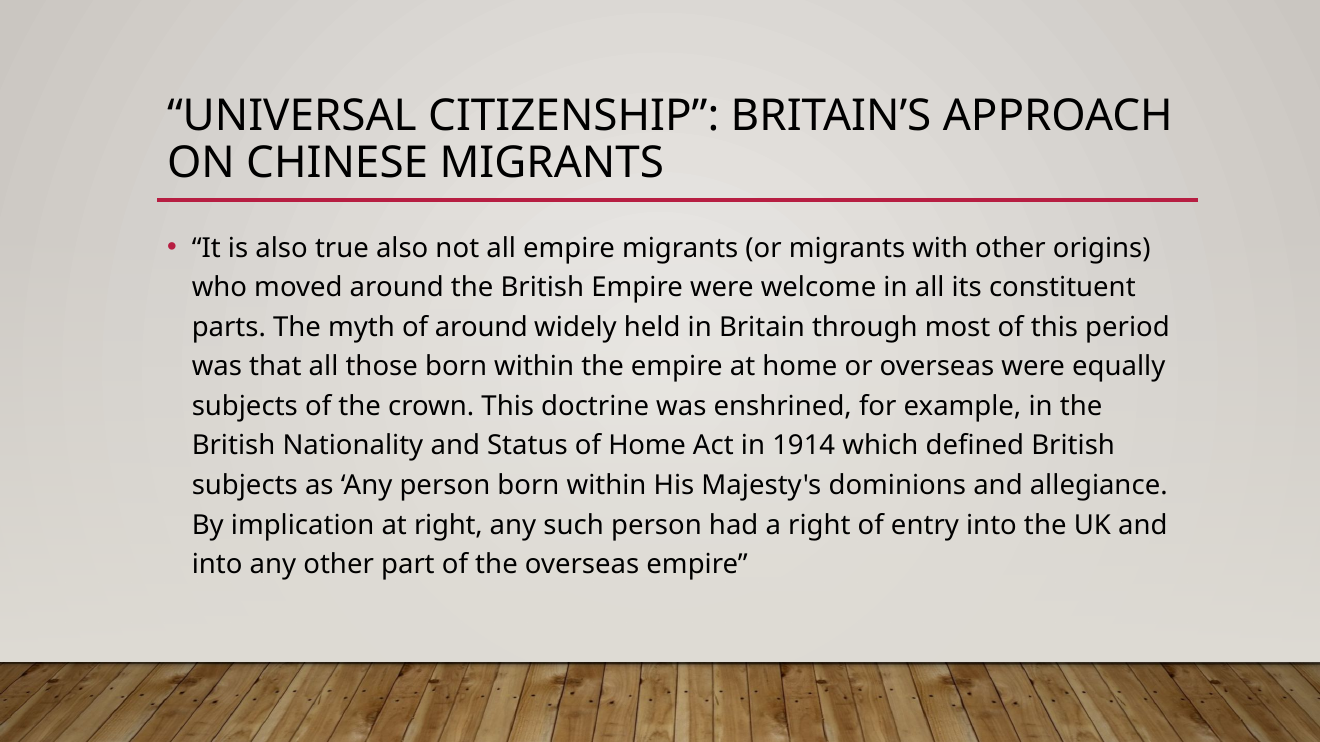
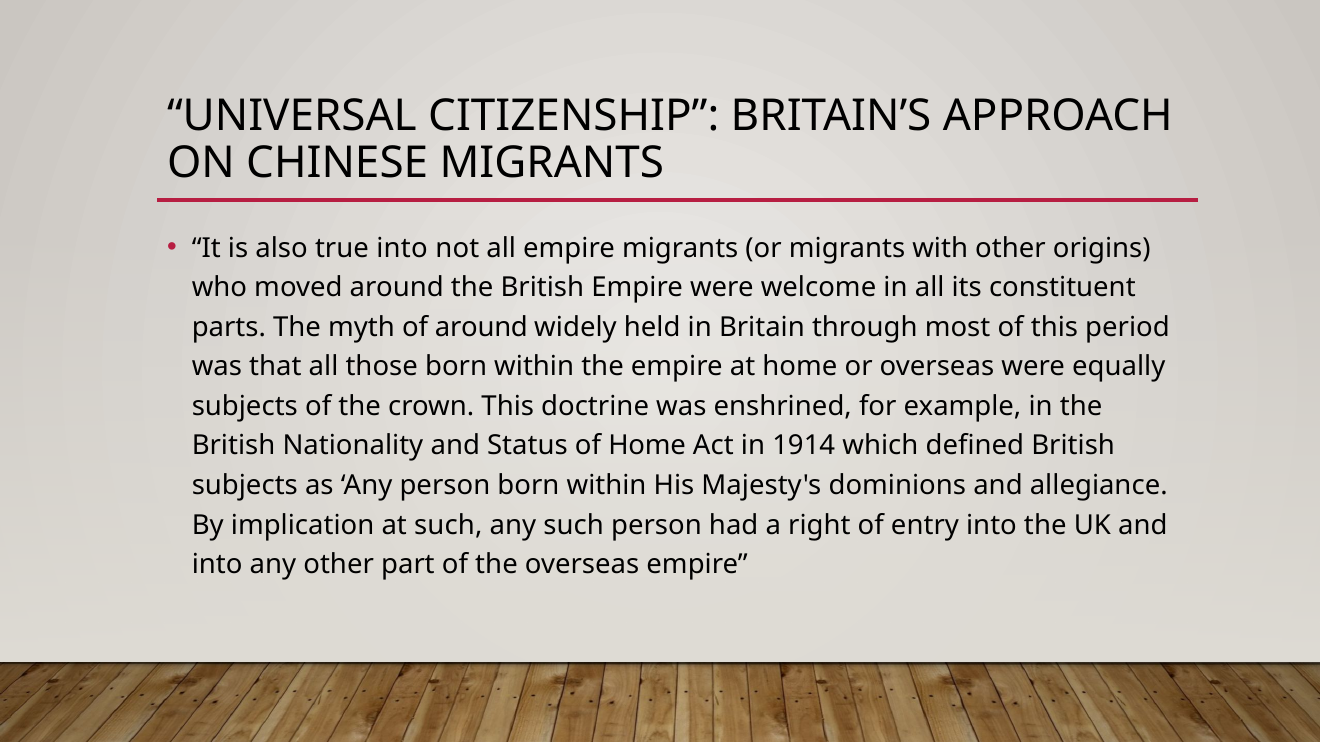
true also: also -> into (402, 248)
at right: right -> such (448, 525)
